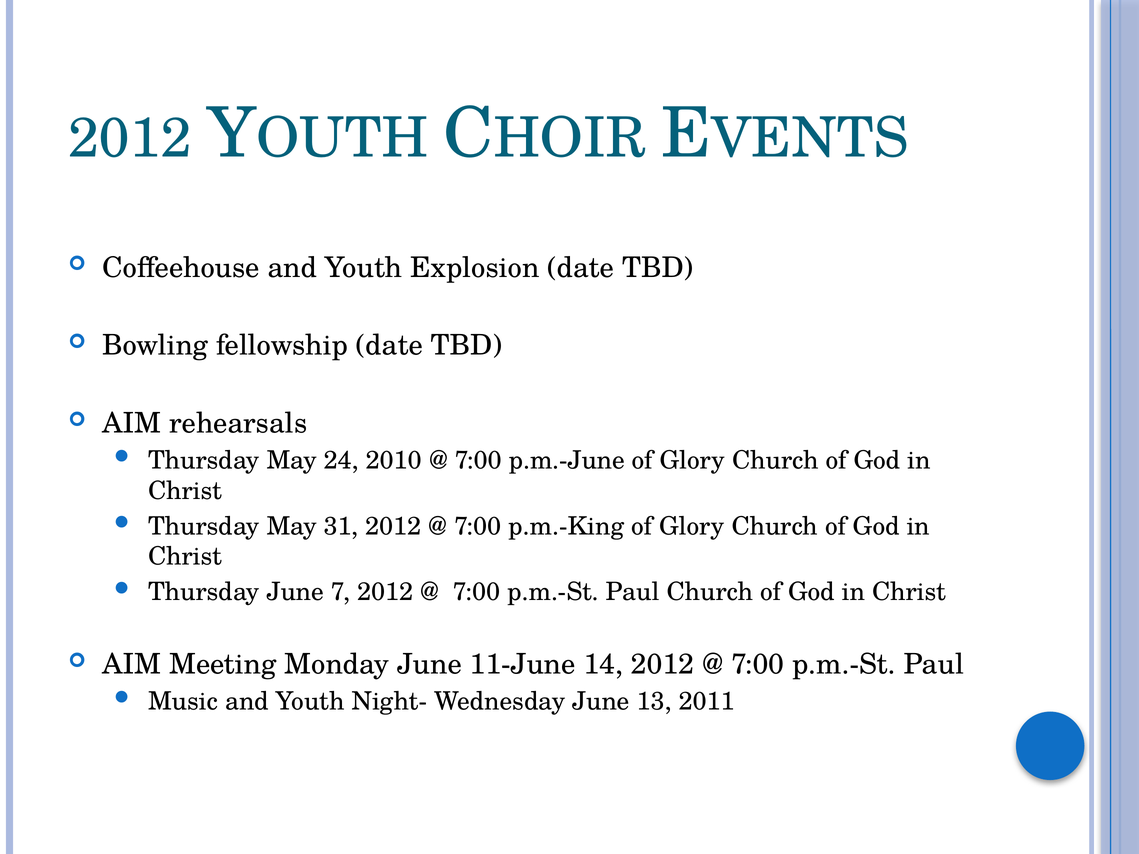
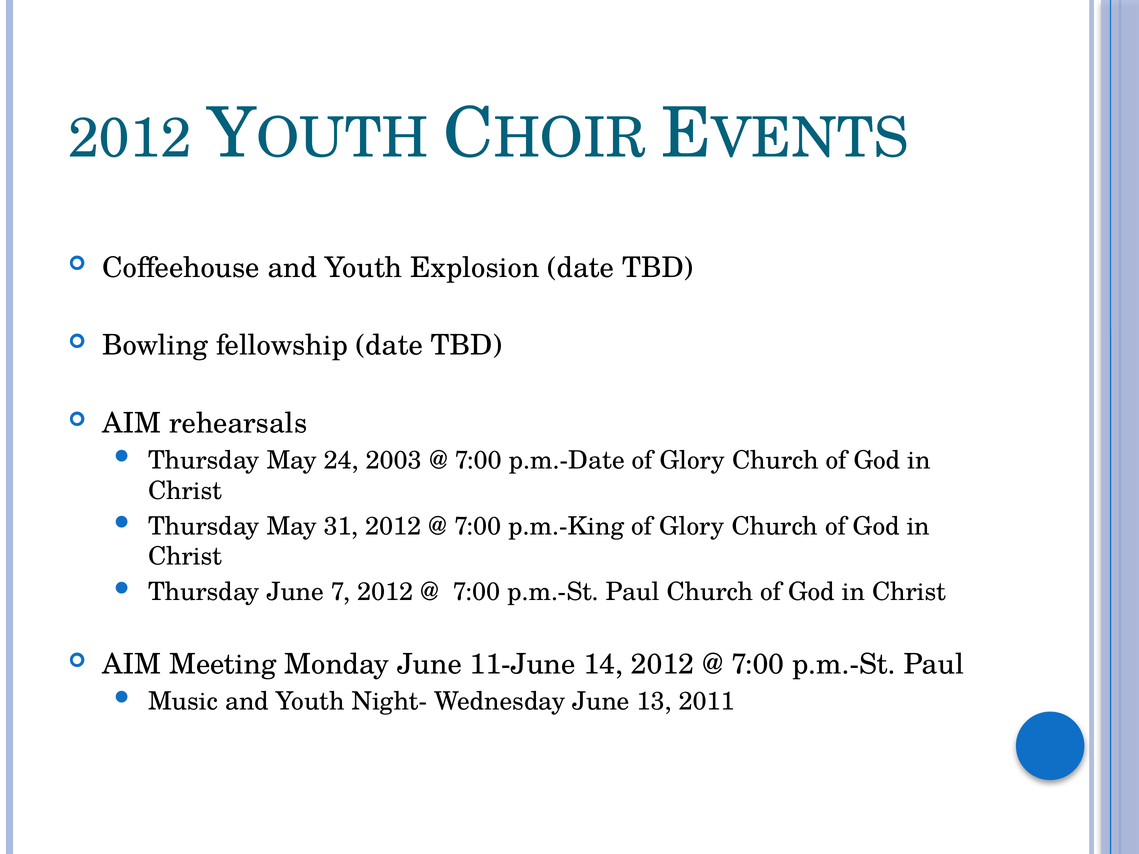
2010: 2010 -> 2003 (394, 461)
p.m.-June: p.m.-June -> p.m.-Date (567, 461)
